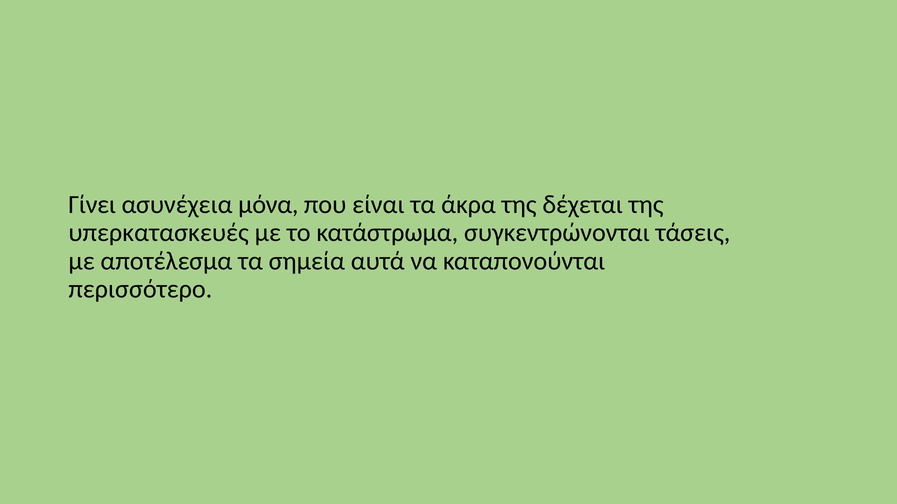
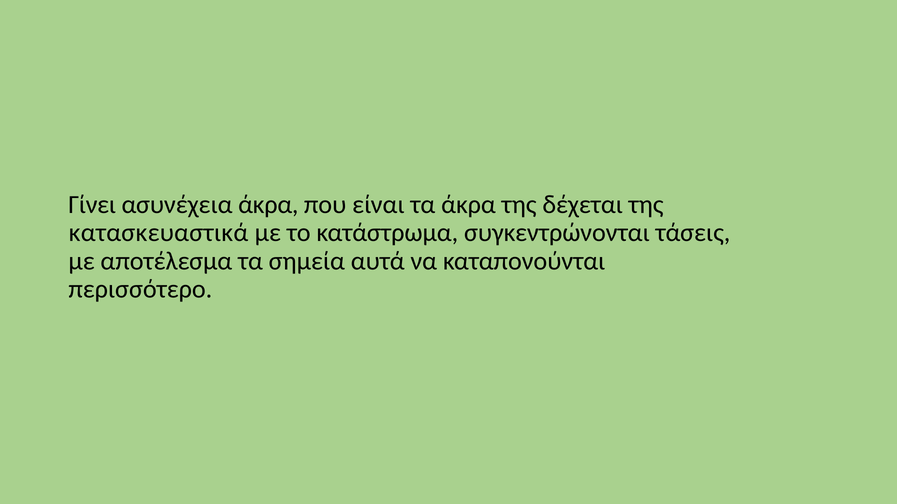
ασυνέχεια μόνα: μόνα -> άκρα (268, 205)
υπερκατασκευές: υπερκατασκευές -> κατασκευαστικά (158, 233)
